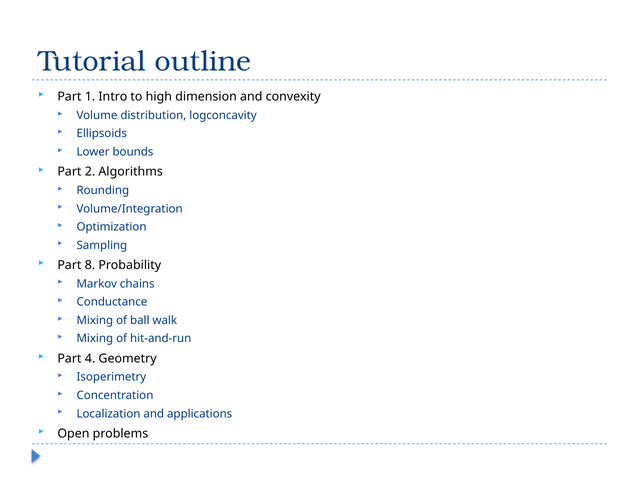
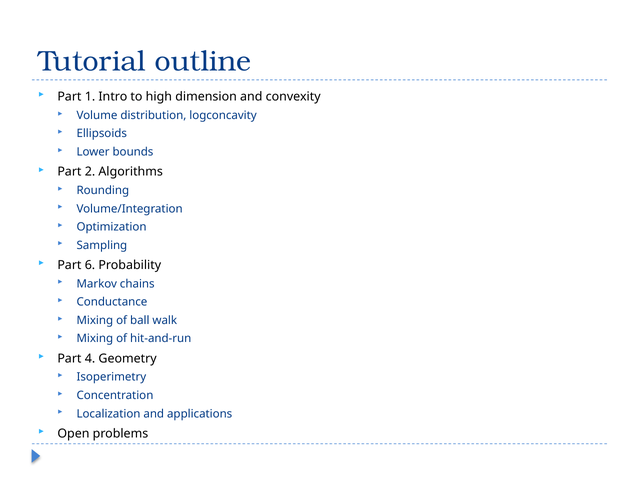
8: 8 -> 6 (90, 265)
